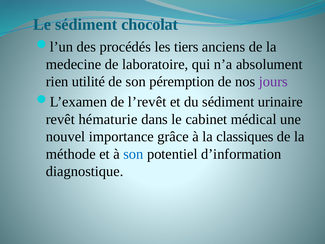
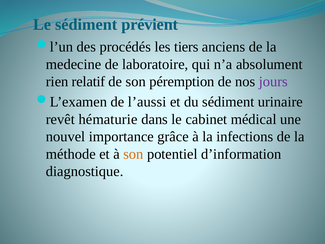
chocolat: chocolat -> prévient (150, 24)
utilité: utilité -> relatif (89, 82)
l’revêt: l’revêt -> l’aussi (147, 102)
classiques: classiques -> infections (245, 136)
son colour: blue -> orange (133, 154)
